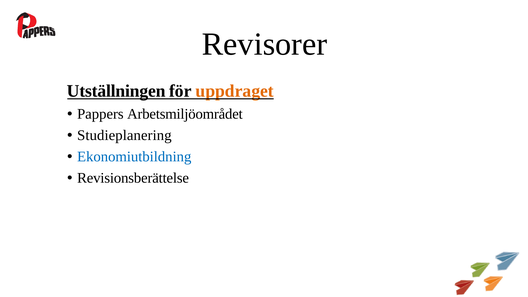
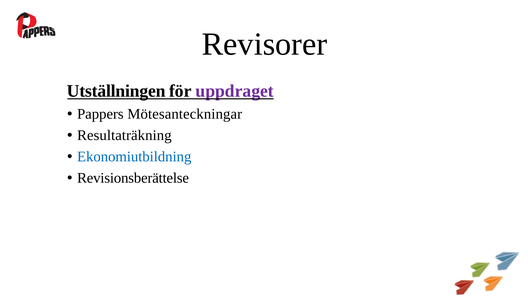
uppdraget colour: orange -> purple (235, 91)
Arbetsmiljöområdet: Arbetsmiljöområdet -> Mötesanteckningar (185, 114)
Studieplanering: Studieplanering -> Resultaträkning (124, 135)
